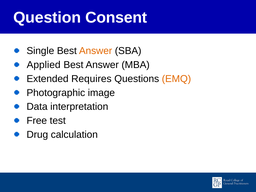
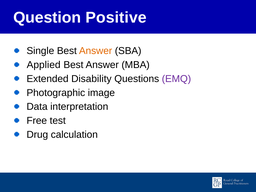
Consent: Consent -> Positive (116, 18)
Requires: Requires -> Disability (91, 79)
EMQ colour: orange -> purple (176, 79)
